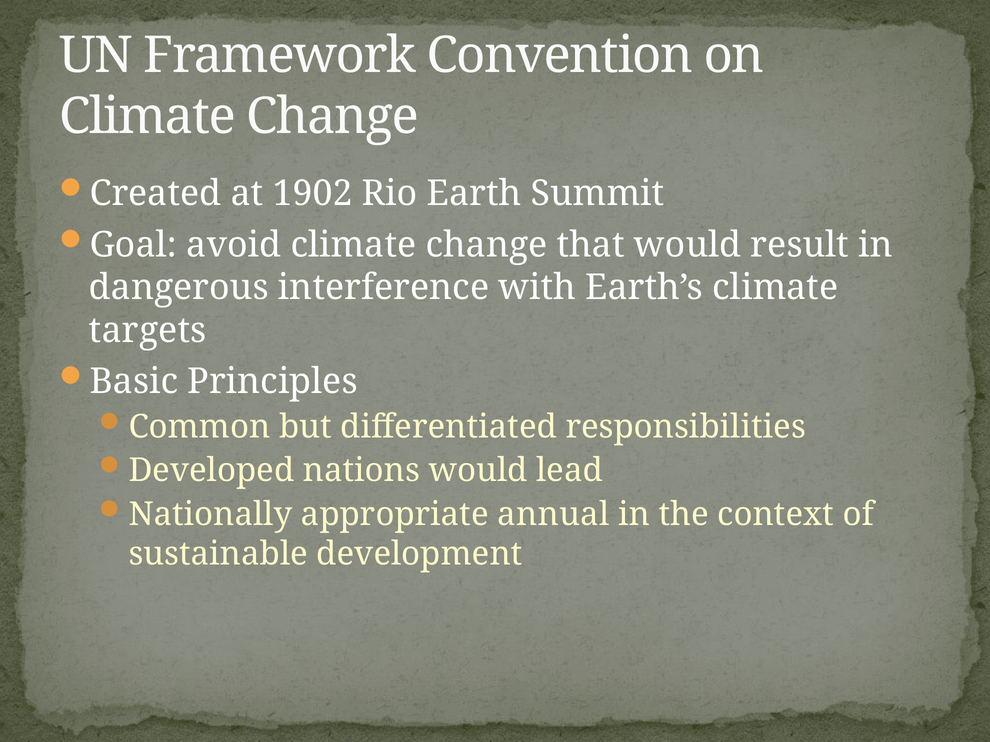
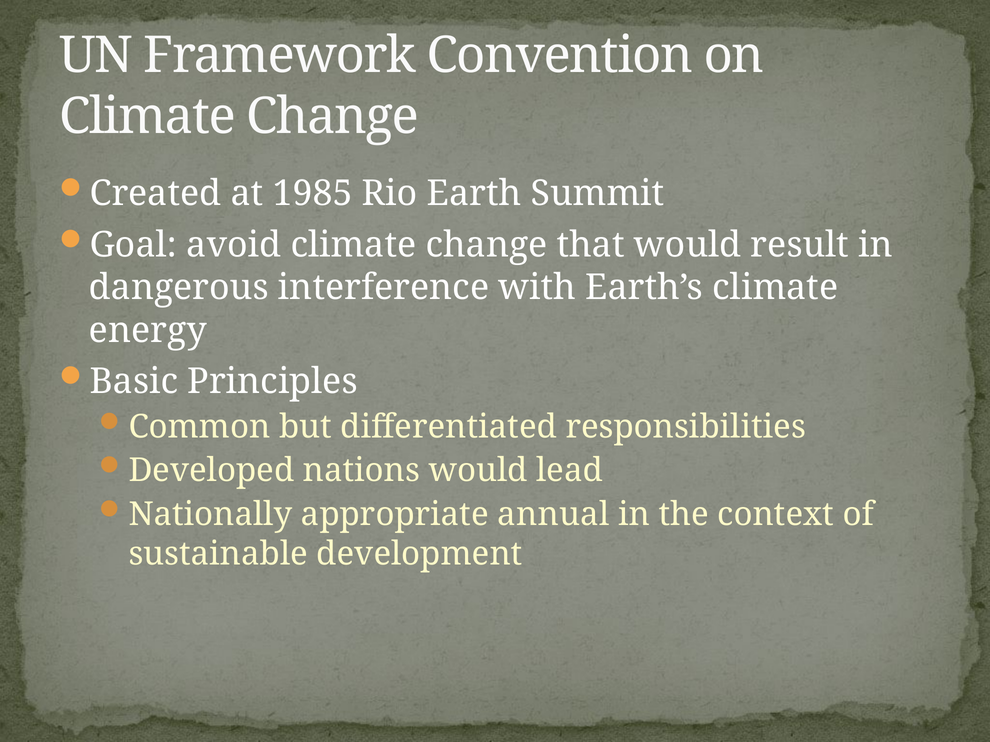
1902: 1902 -> 1985 (313, 194)
targets: targets -> energy (148, 331)
